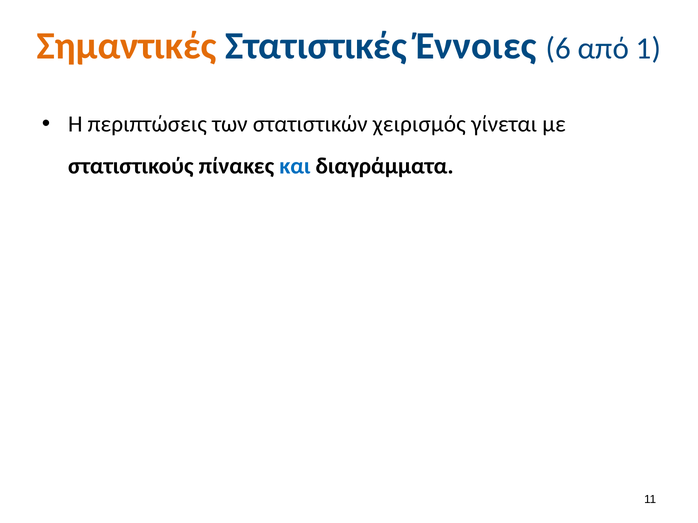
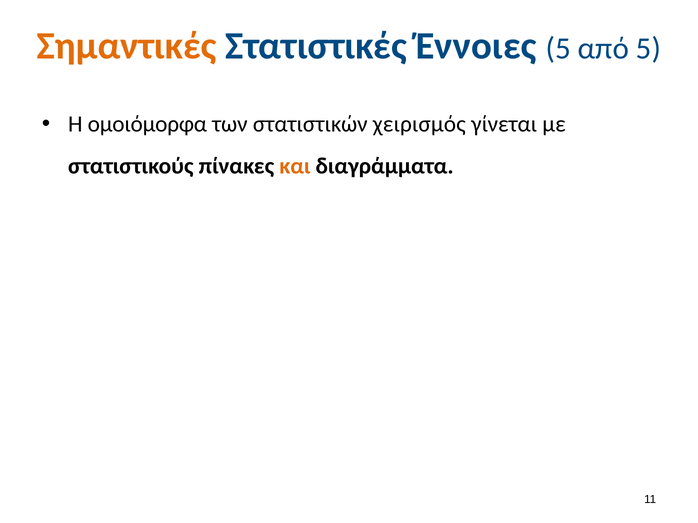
Έννοιες 6: 6 -> 5 (558, 49)
από 1: 1 -> 5 (648, 49)
περιπτώσεις: περιπτώσεις -> ομοιόμορφα (147, 124)
και colour: blue -> orange (295, 166)
